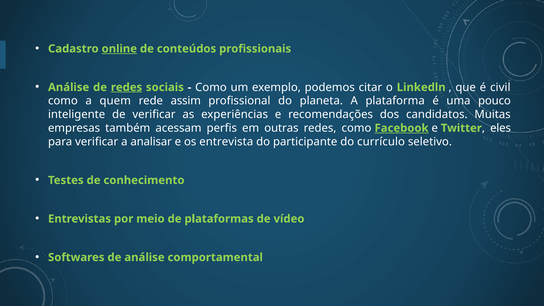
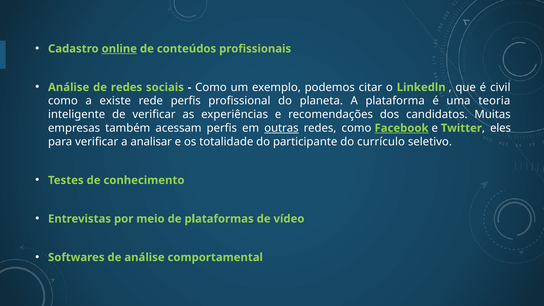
redes underline: present -> none (126, 87)
quem: quem -> existe (115, 101)
rede assim: assim -> perfis (186, 101)
pouco: pouco -> teoria (494, 101)
outras underline: none -> present (281, 128)
entrevista: entrevista -> totalidade (226, 142)
